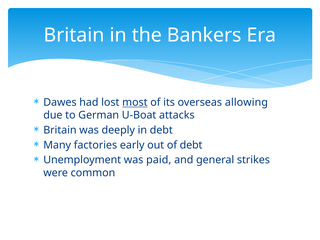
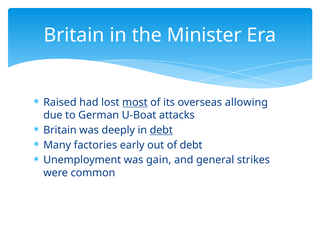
Bankers: Bankers -> Minister (204, 35)
Dawes: Dawes -> Raised (60, 102)
debt underline: none -> present (161, 130)
paid: paid -> gain (159, 160)
